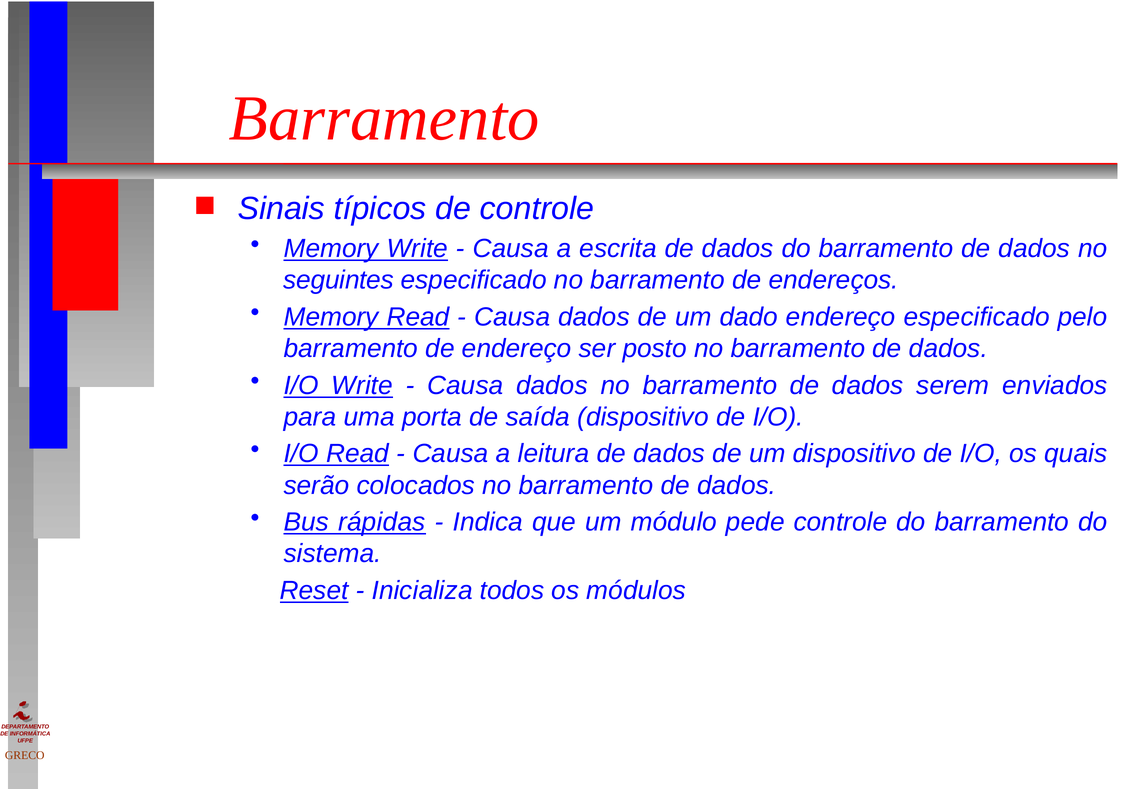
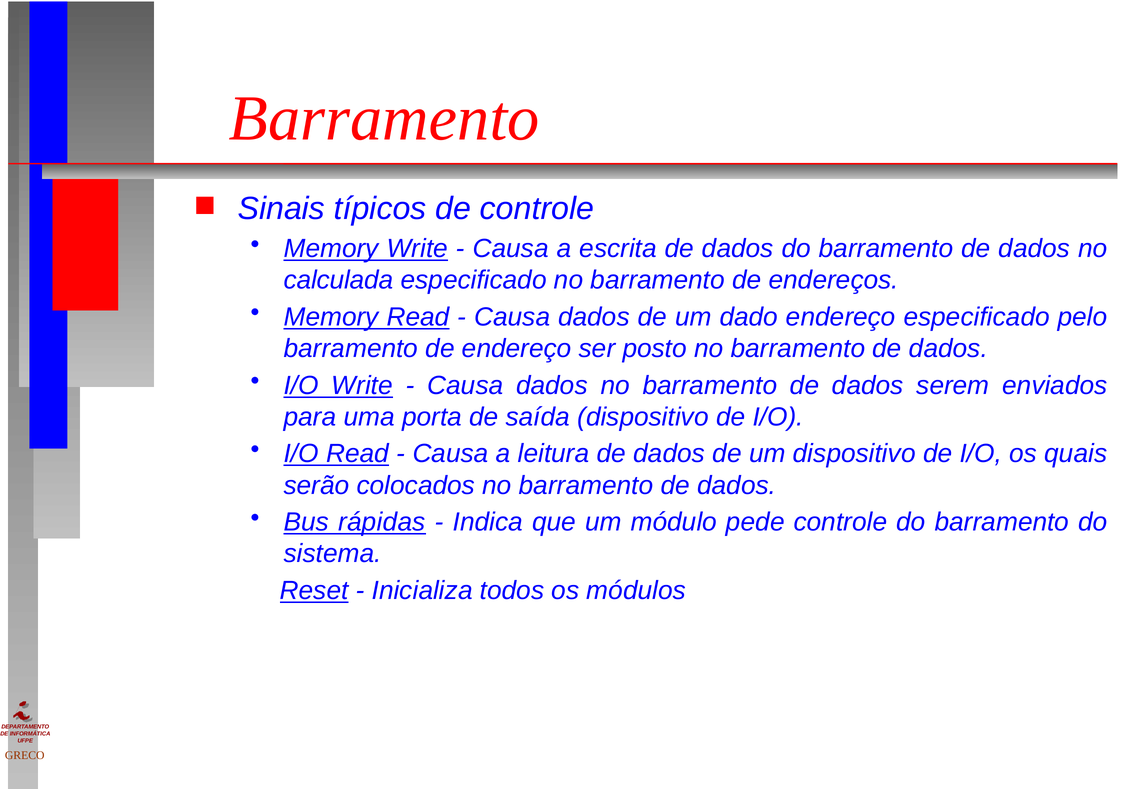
seguintes: seguintes -> calculada (339, 280)
